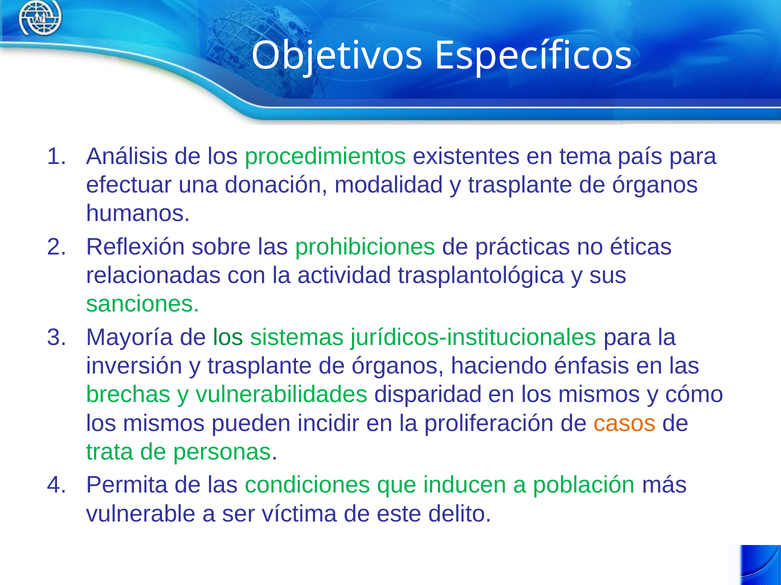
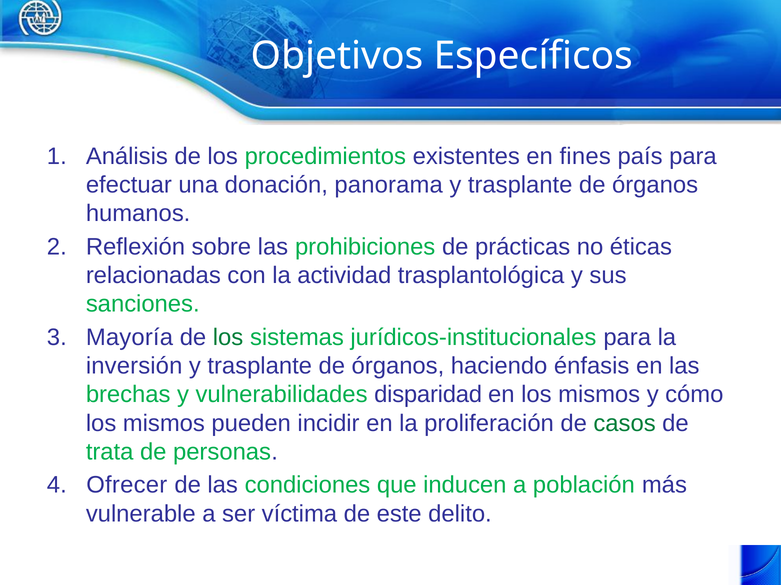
tema: tema -> fines (585, 157)
modalidad: modalidad -> panorama (389, 185)
casos colour: orange -> green (625, 424)
Permita: Permita -> Ofrecer (127, 486)
